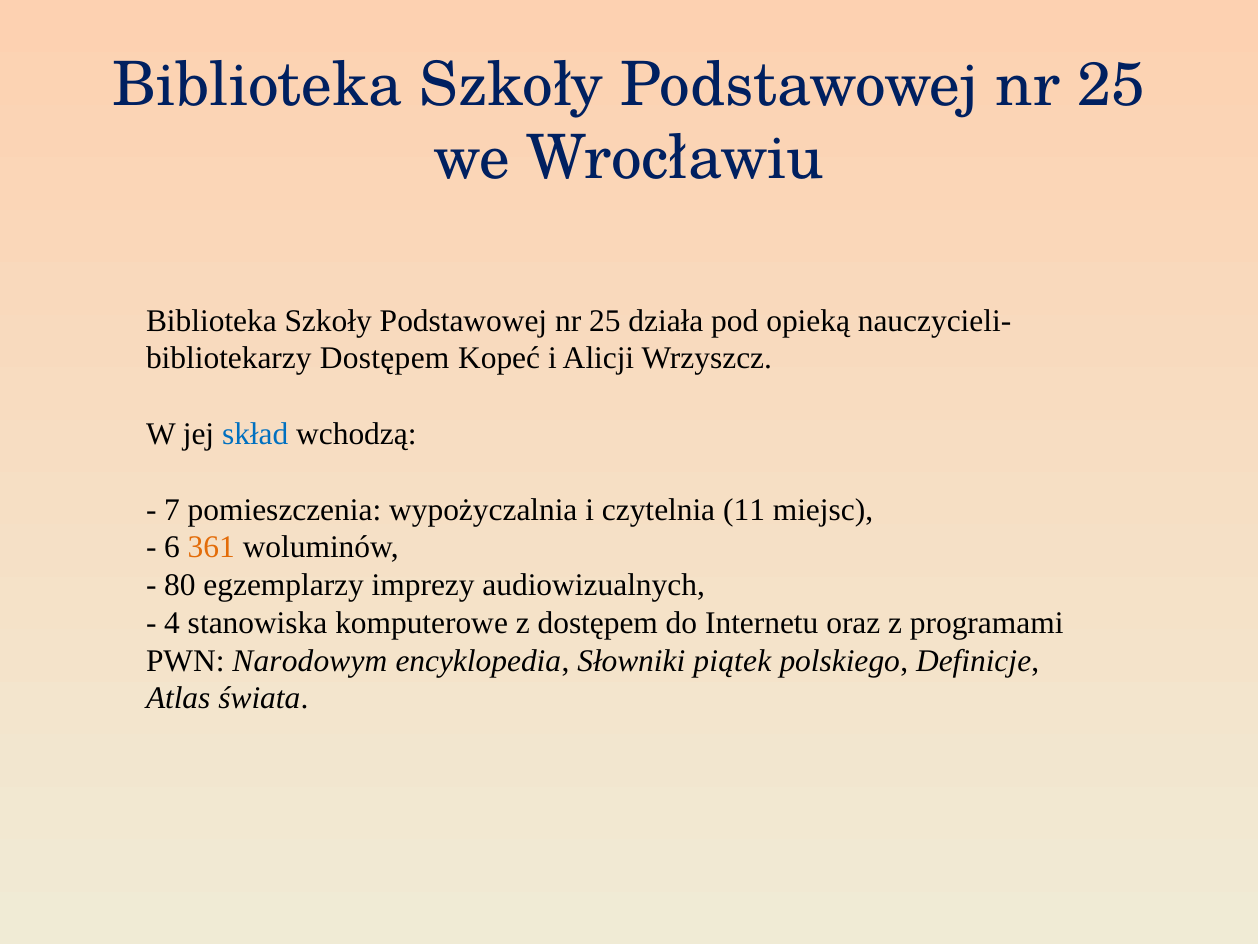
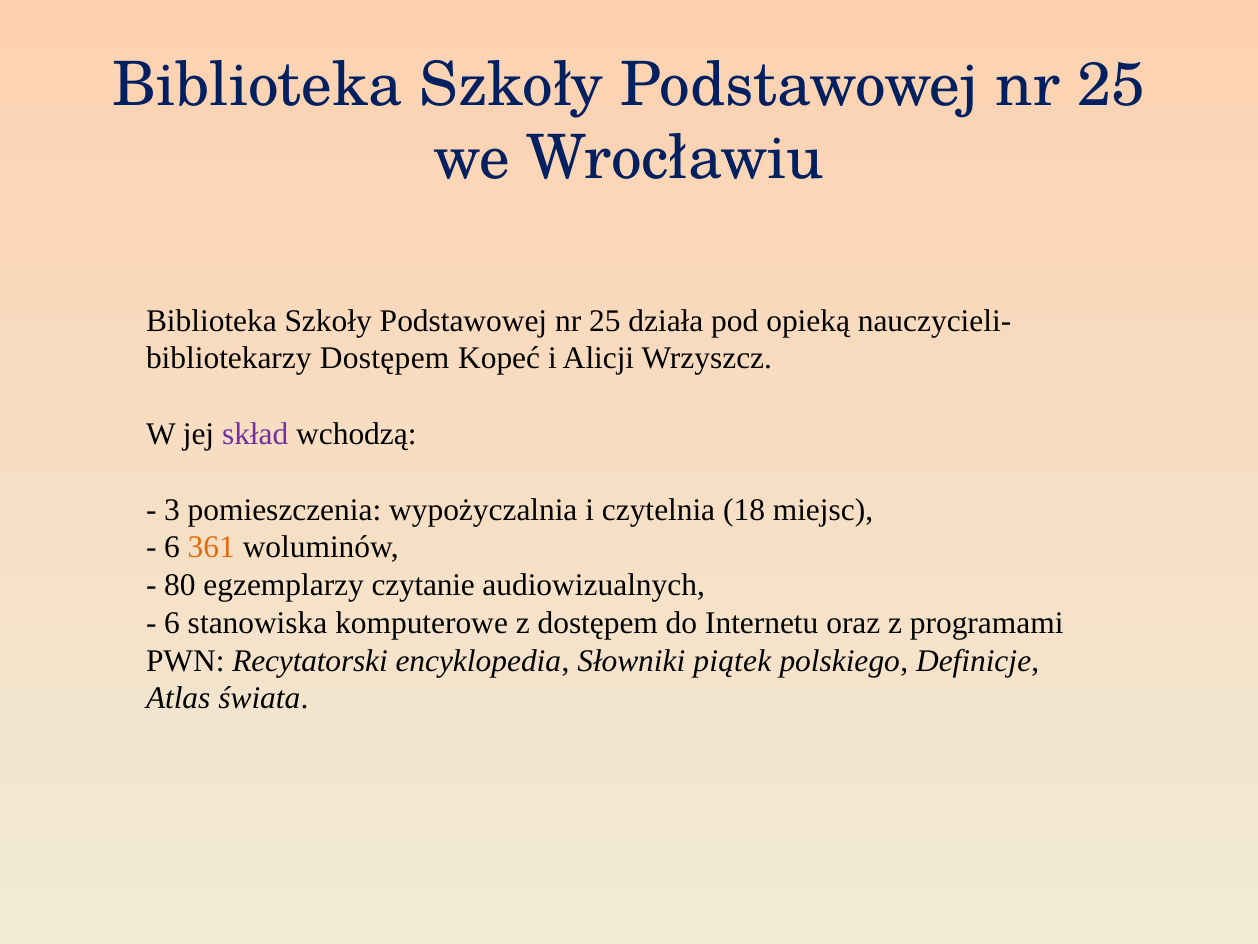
skład colour: blue -> purple (255, 434)
7: 7 -> 3 (172, 509)
11: 11 -> 18 (744, 509)
imprezy: imprezy -> czytanie (423, 585)
4: 4 -> 6 (172, 623)
Narodowym: Narodowym -> Recytatorski (310, 660)
